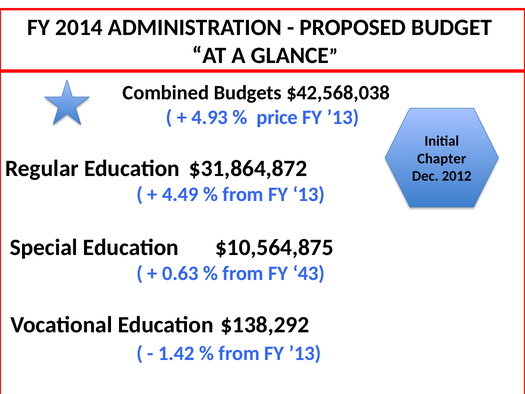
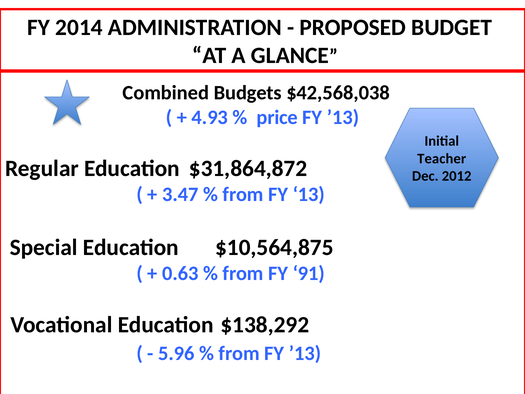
Chapter: Chapter -> Teacher (442, 158)
4.49: 4.49 -> 3.47 (180, 194)
43: 43 -> 91 (309, 273)
1.42: 1.42 -> 5.96 (176, 353)
